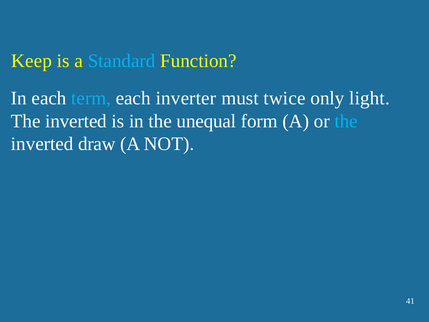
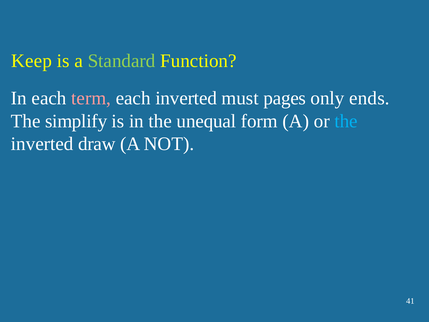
Standard colour: light blue -> light green (122, 61)
term colour: light blue -> pink (91, 98)
each inverter: inverter -> inverted (186, 98)
twice: twice -> pages (285, 98)
light: light -> ends (370, 98)
inverted: inverted -> simplify (76, 121)
